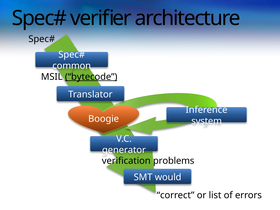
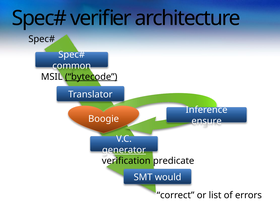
system: system -> ensure (207, 121)
generator underline: none -> present (124, 150)
problems: problems -> predicate (174, 161)
